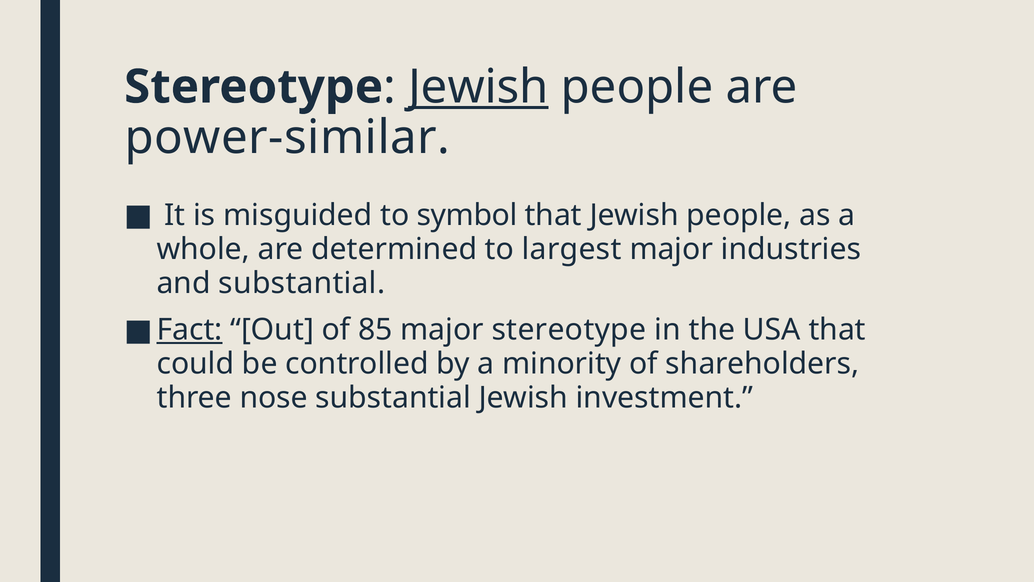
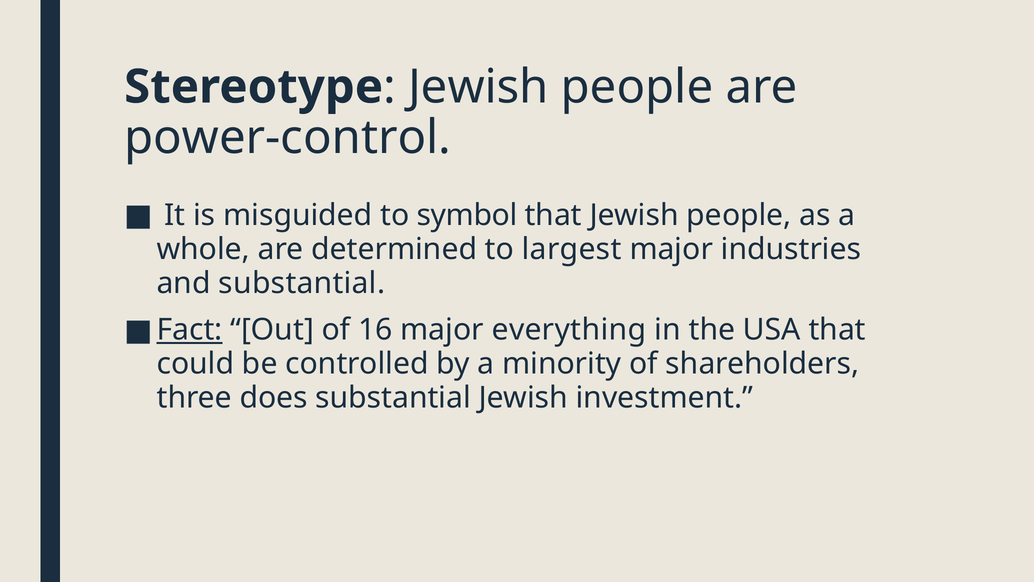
Jewish underline: present -> none (478, 87)
power-similar: power-similar -> power-control (288, 137)
85: 85 -> 16 (375, 330)
major stereotype: stereotype -> everything (569, 330)
nose: nose -> does (274, 398)
